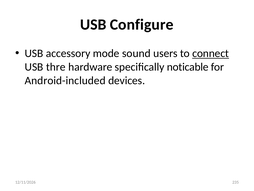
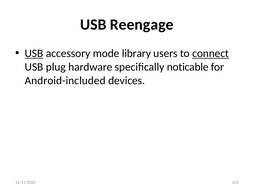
Configure: Configure -> Reengage (142, 25)
USB underline: none -> present (34, 53)
sound: sound -> library (136, 53)
thre: thre -> plug (56, 67)
